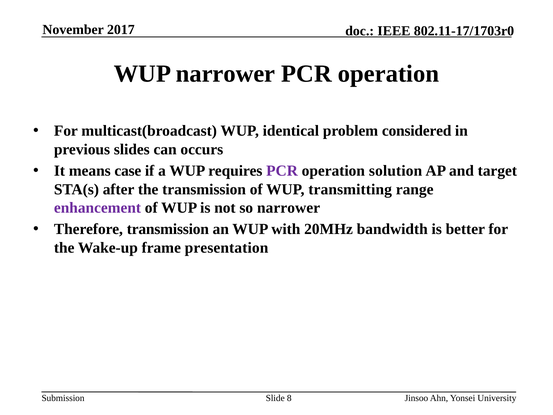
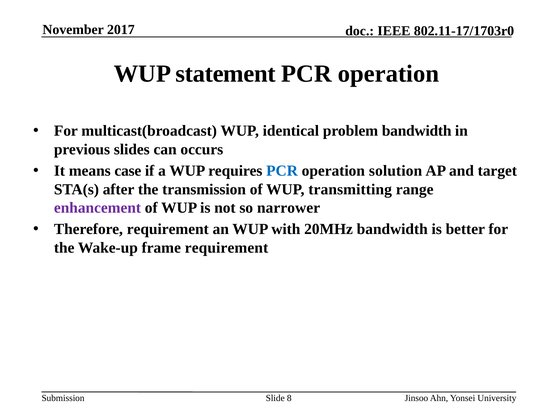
WUP narrower: narrower -> statement (226, 74)
problem considered: considered -> bandwidth (417, 131)
PCR colour: purple -> blue (282, 171)
Therefore transmission: transmission -> requirement (168, 229)
frame presentation: presentation -> requirement (227, 248)
